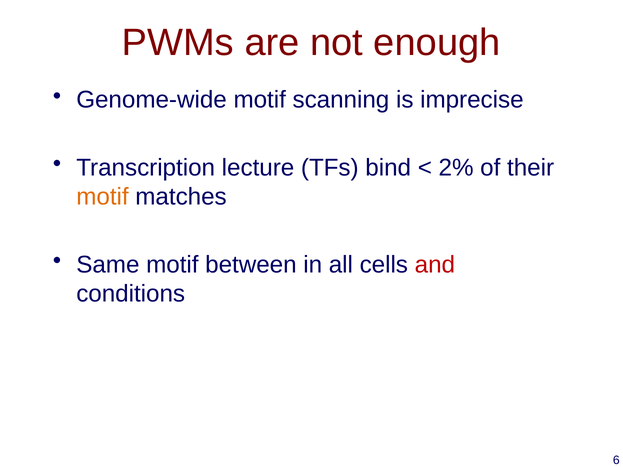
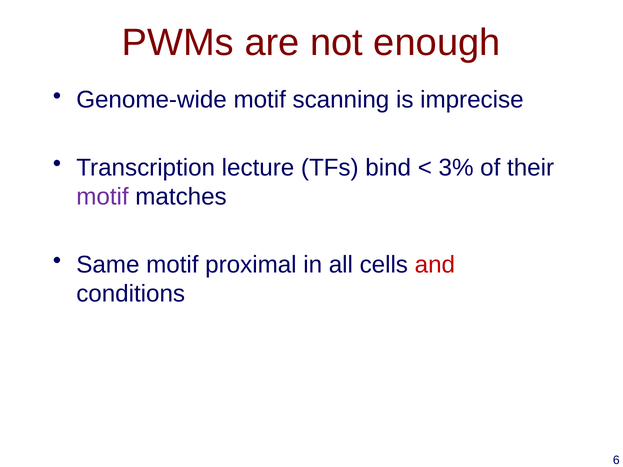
2%: 2% -> 3% (456, 168)
motif colour: orange -> purple (102, 197)
between: between -> proximal (251, 265)
